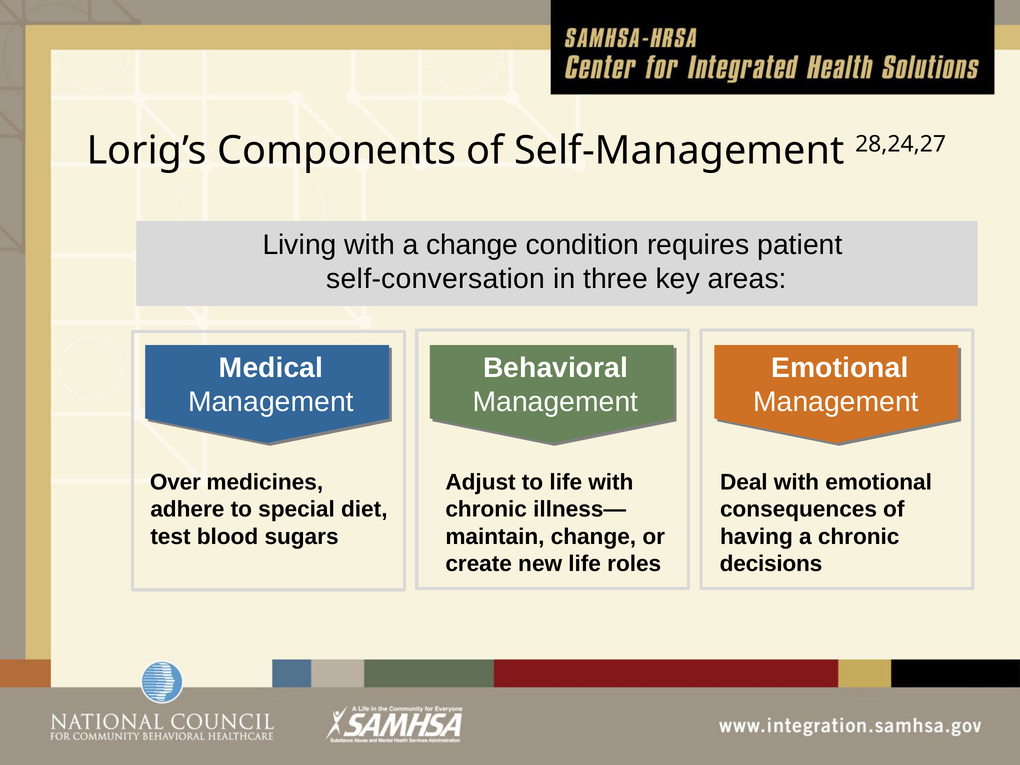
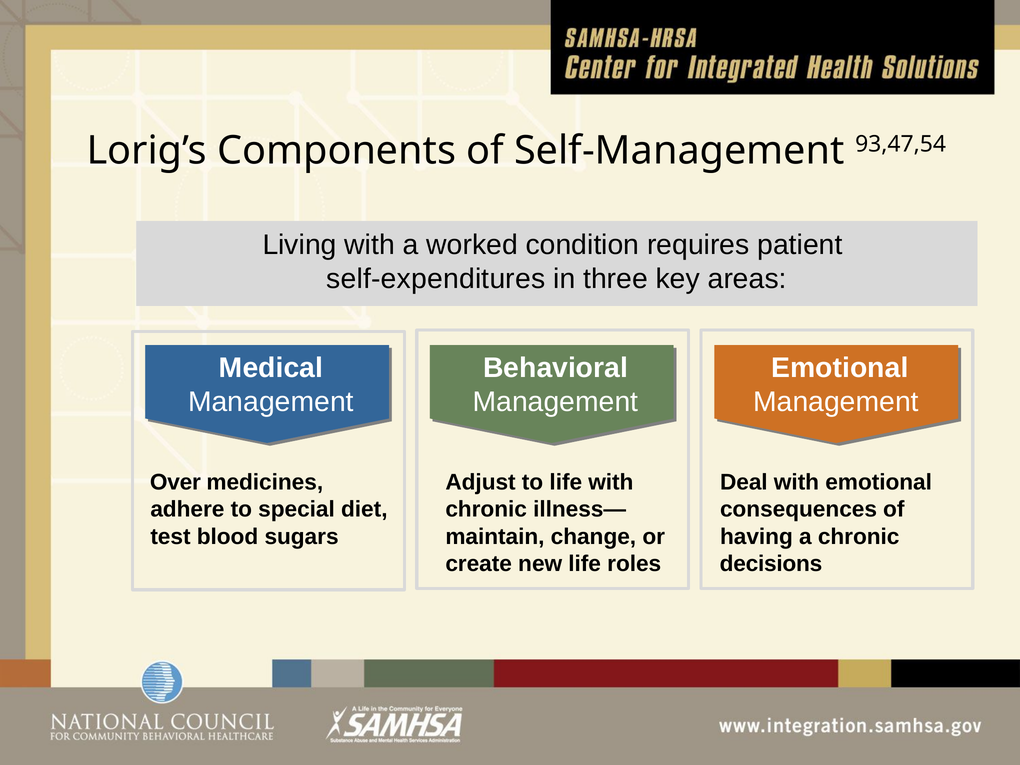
28,24,27: 28,24,27 -> 93,47,54 (901, 144)
a change: change -> worked (472, 245)
self-conversation: self-conversation -> self-expenditures (436, 279)
